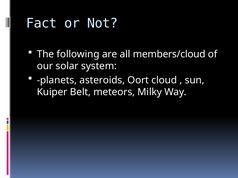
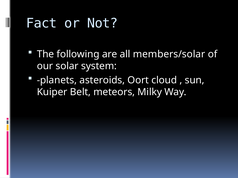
members/cloud: members/cloud -> members/solar (169, 54)
